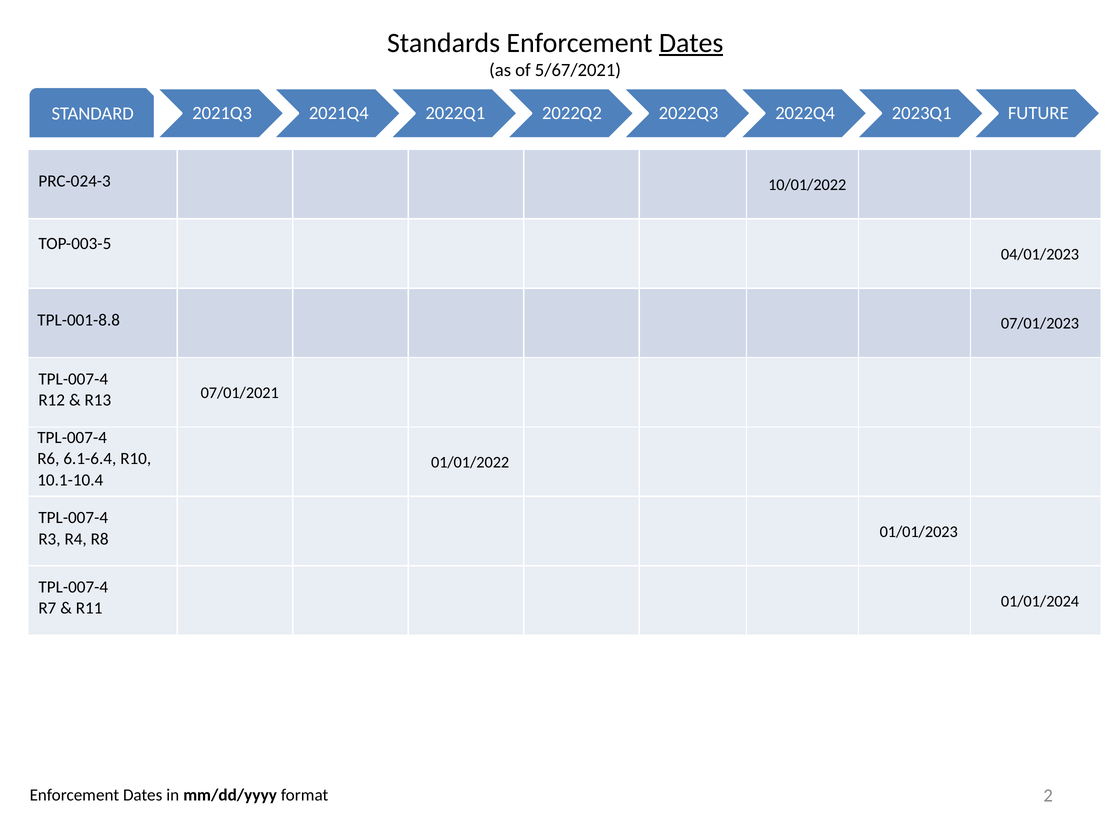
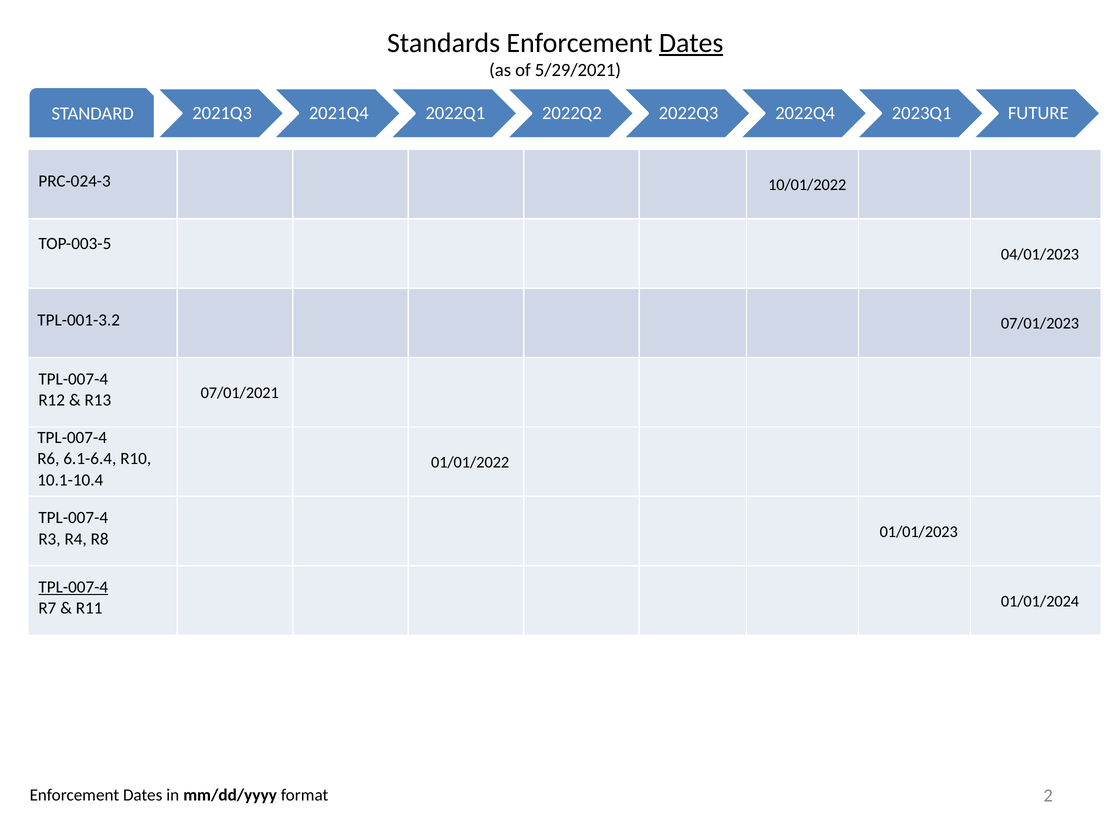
5/67/2021: 5/67/2021 -> 5/29/2021 (578, 70)
TPL-001-8.8: TPL-001-8.8 -> TPL-001-3.2 (79, 320)
TPL-007-4 underline: none -> present (73, 587)
